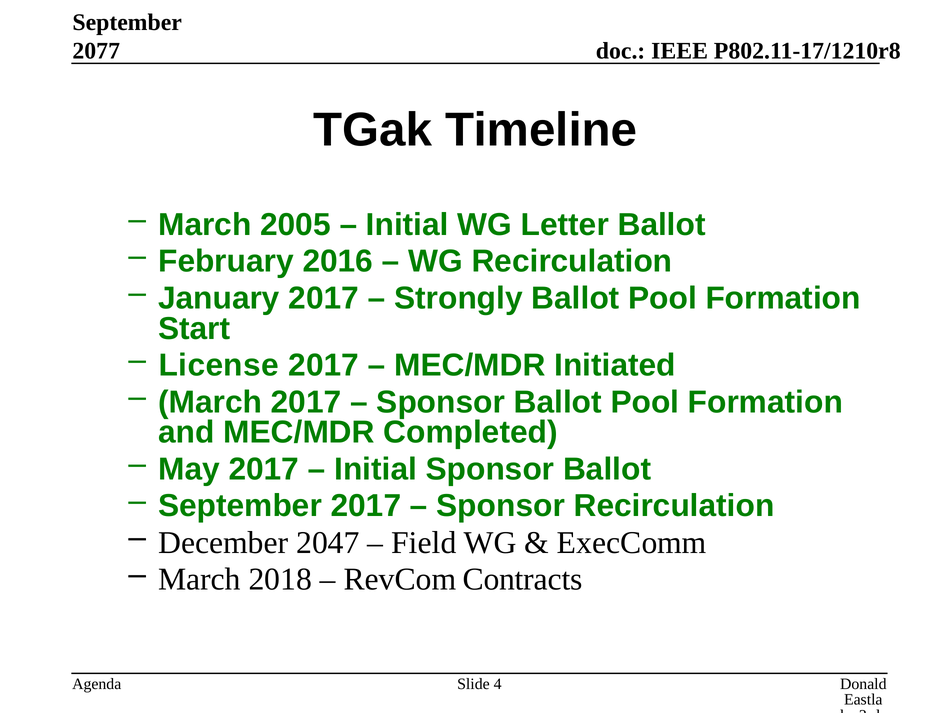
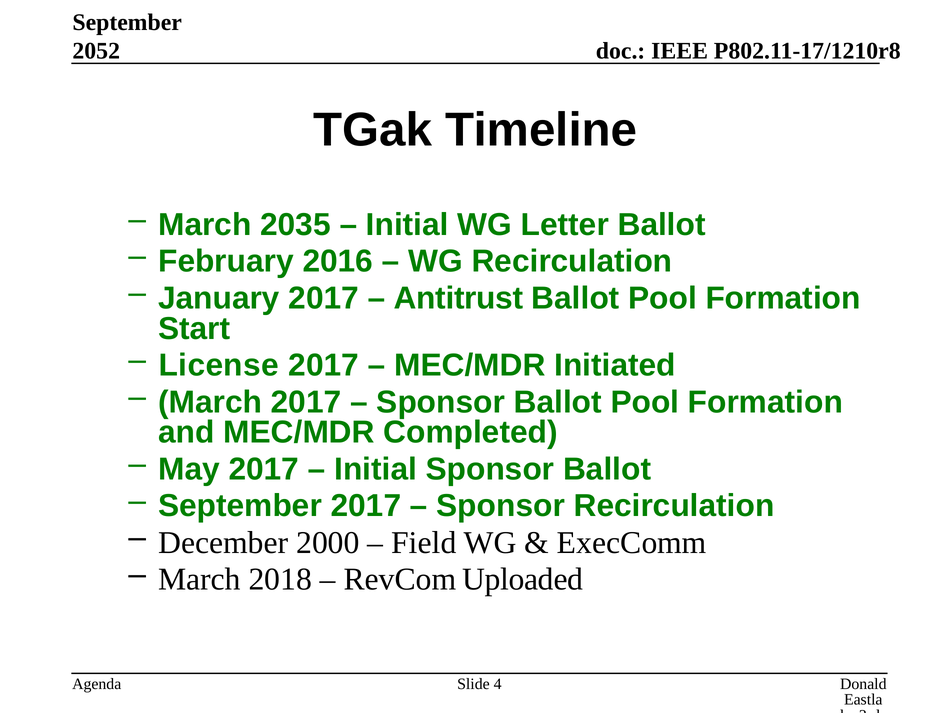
2077: 2077 -> 2052 (96, 51)
2005: 2005 -> 2035 (295, 225)
Strongly: Strongly -> Antitrust (459, 298)
2047: 2047 -> 2000 (328, 543)
Contracts: Contracts -> Uploaded (523, 580)
